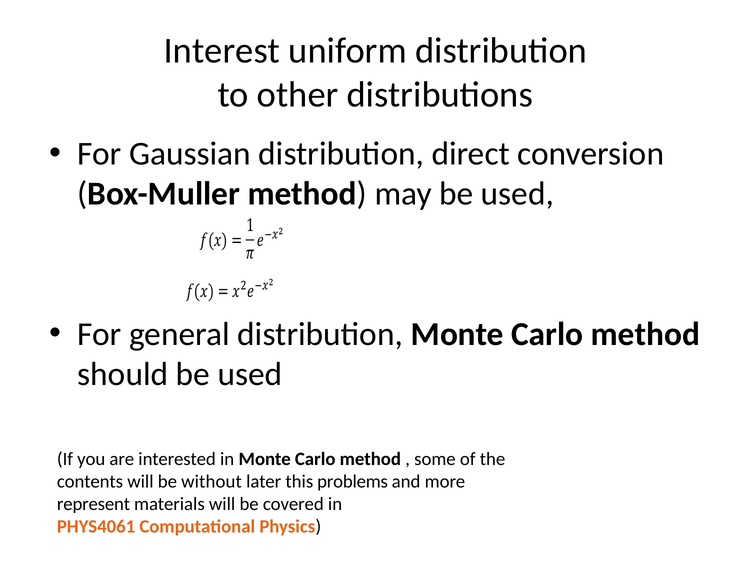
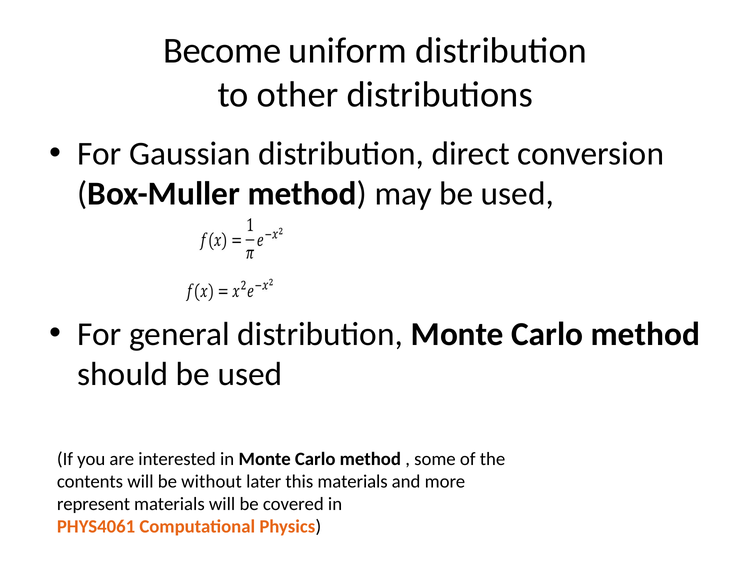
Interest: Interest -> Become (222, 51)
this problems: problems -> materials (353, 482)
